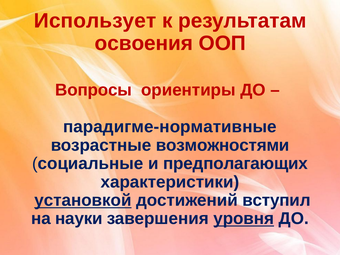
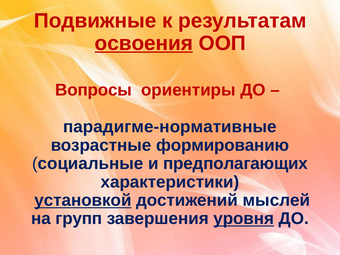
Использует: Использует -> Подвижные (95, 21)
освоения underline: none -> present (144, 43)
возможностями: возможностями -> формированию (223, 145)
вступил: вступил -> мыслей (276, 200)
науки: науки -> групп (79, 219)
